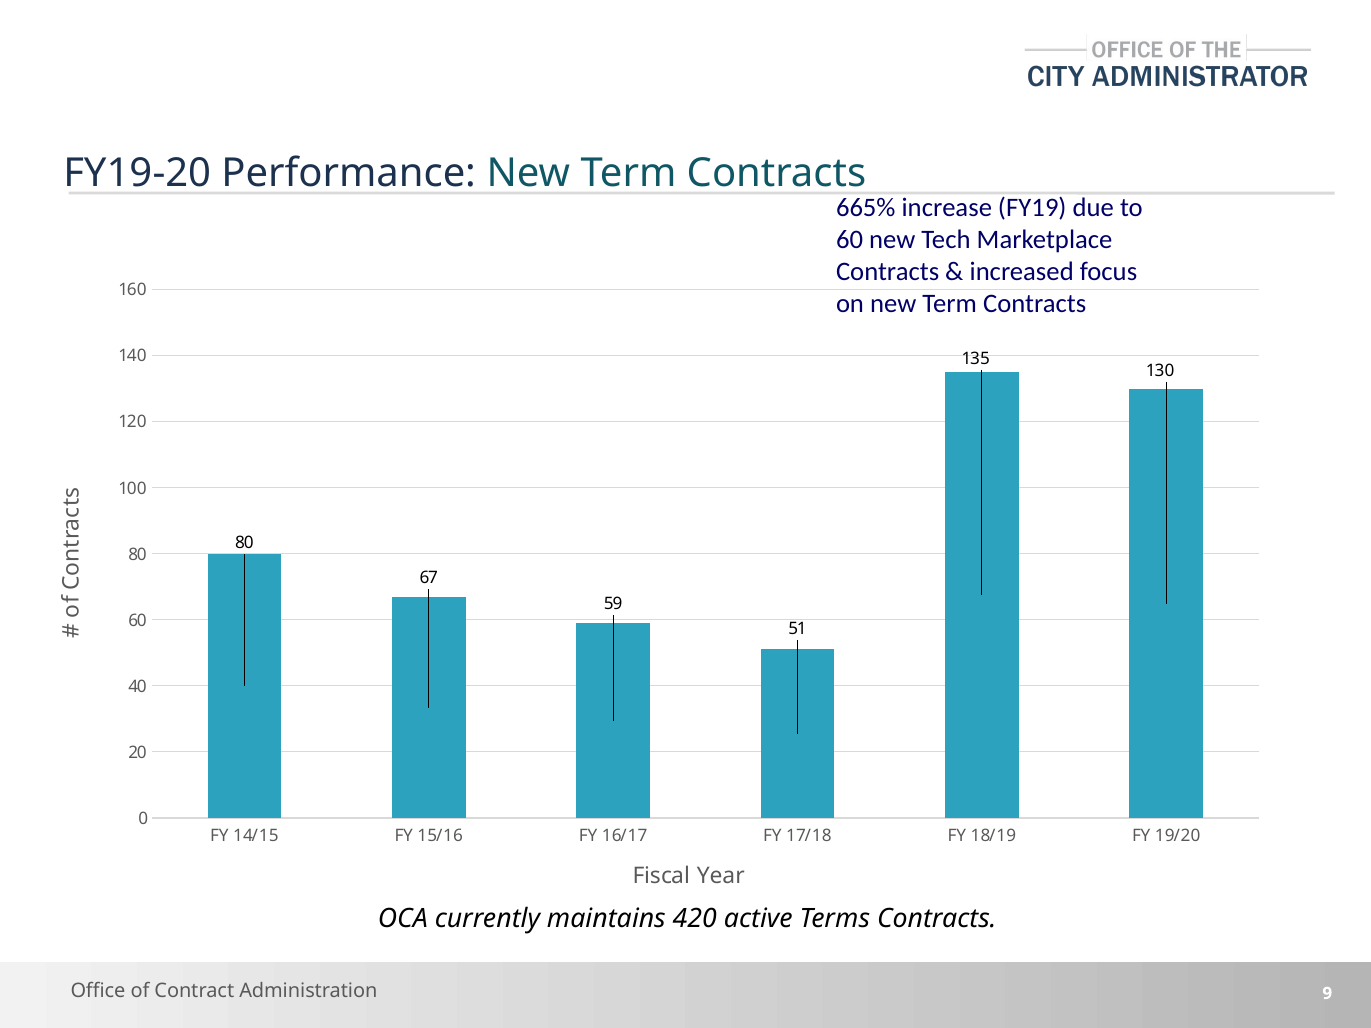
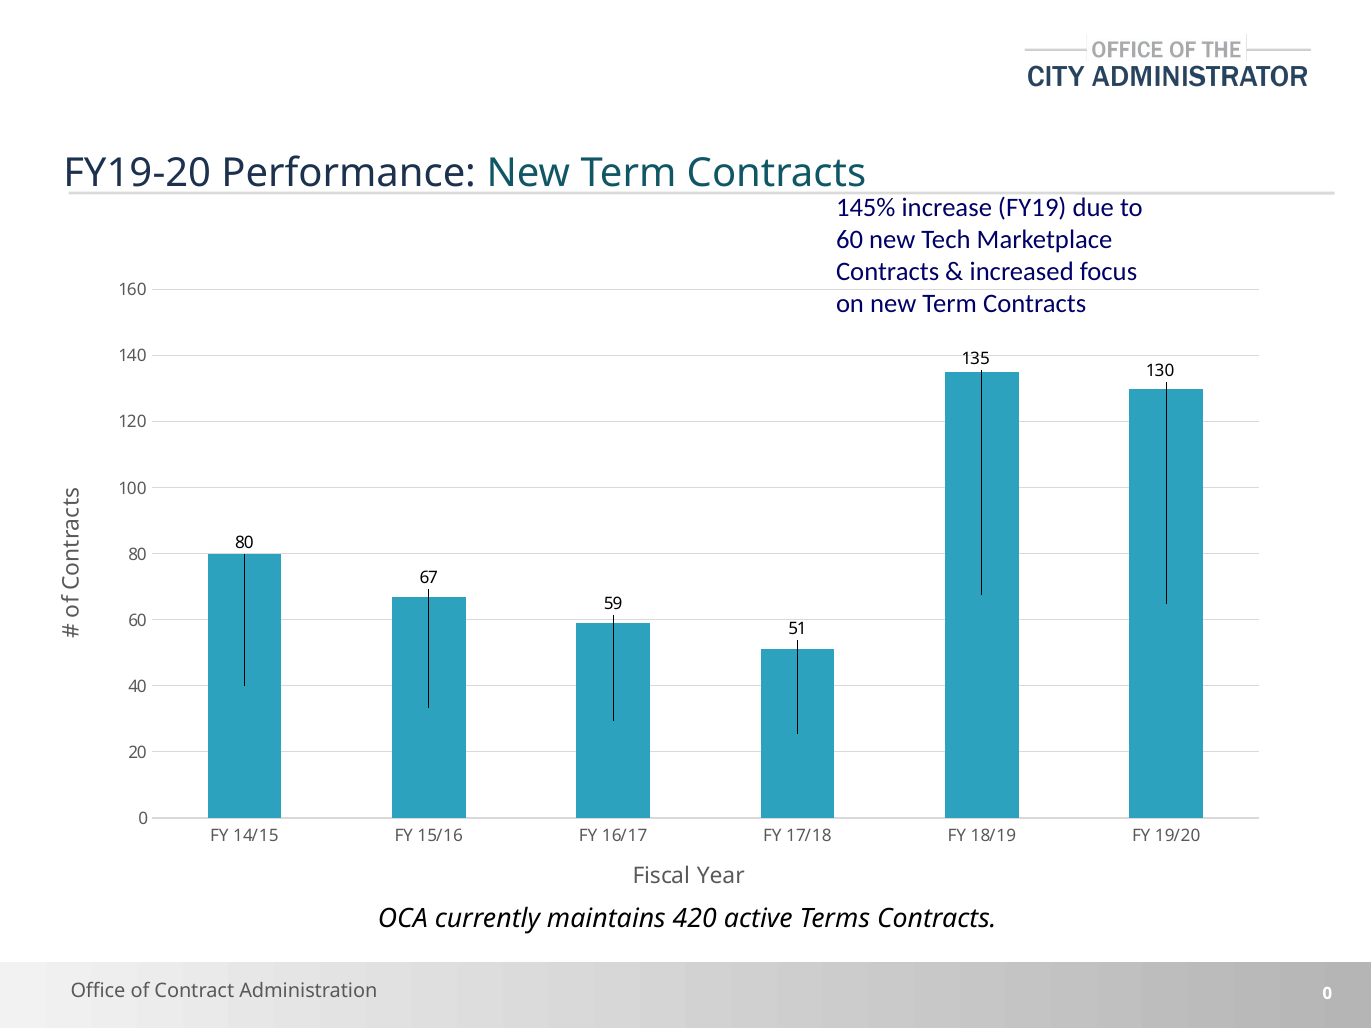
665%: 665% -> 145% (866, 207)
9: 9 -> 0 (1327, 994)
